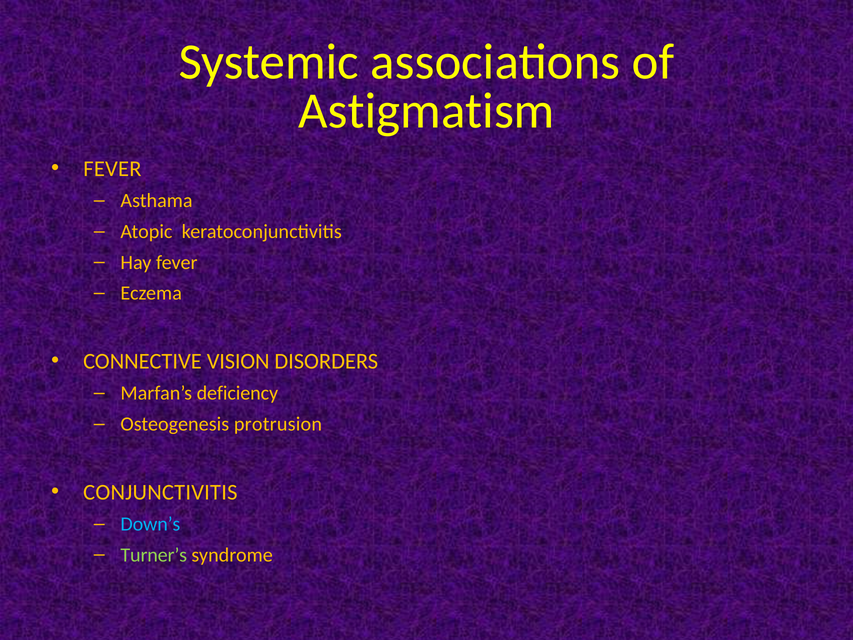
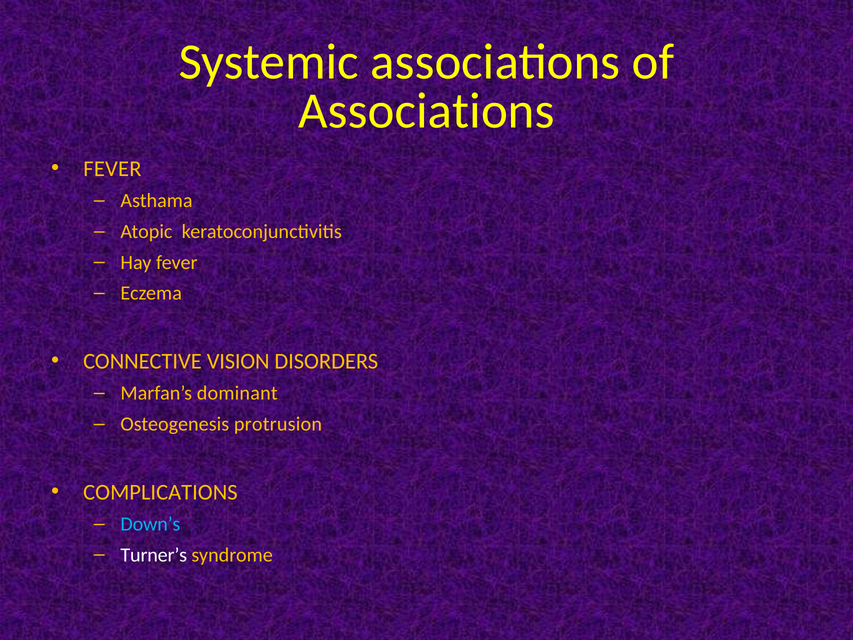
Astigmatism: Astigmatism -> Associations (427, 111)
deficiency: deficiency -> dominant (237, 393)
CONJUNCTIVITIS: CONJUNCTIVITIS -> COMPLICATIONS (160, 492)
Turner’s colour: light green -> white (154, 555)
